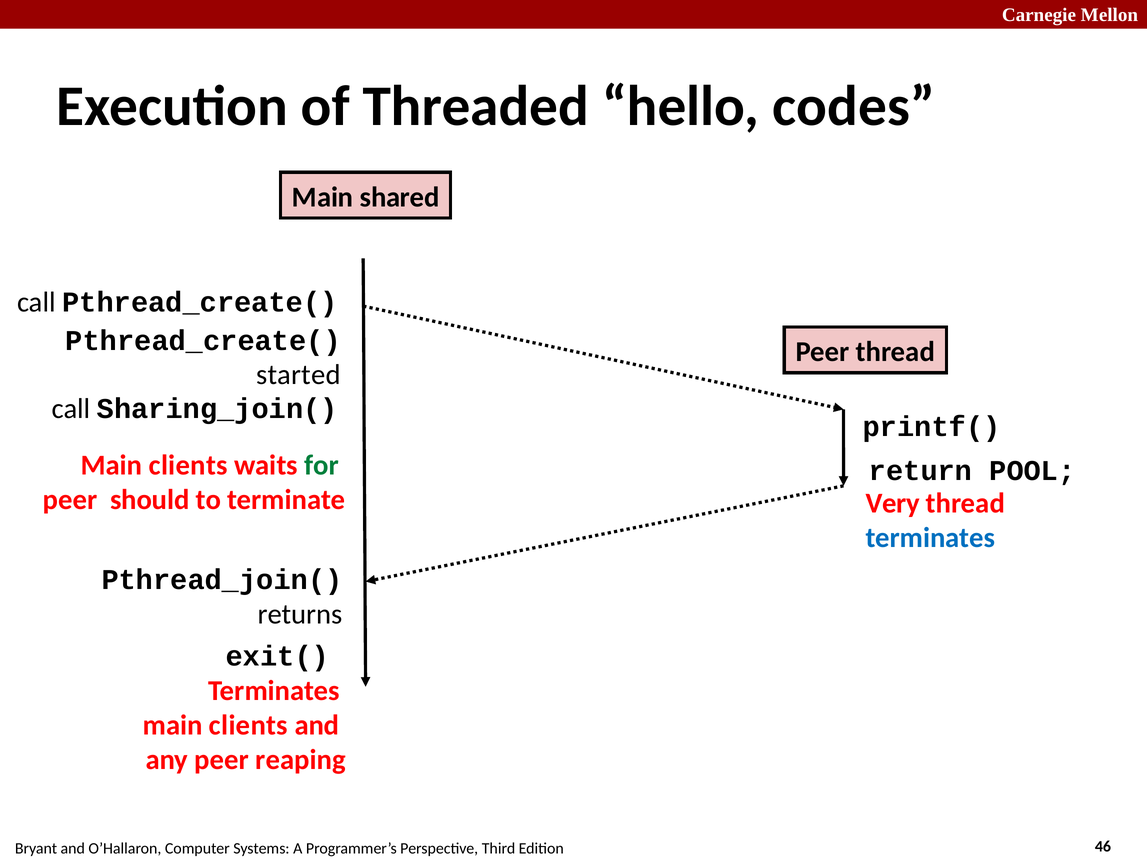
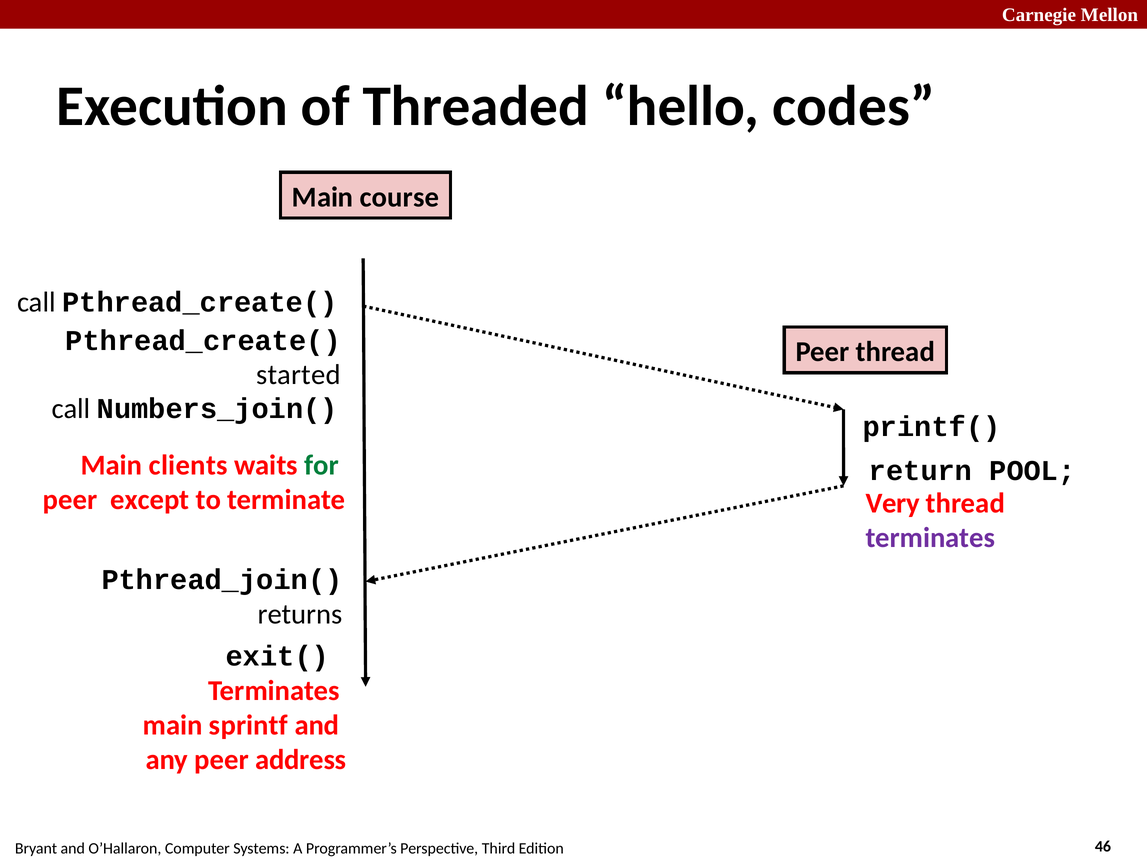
shared: shared -> course (399, 197)
Sharing_join(: Sharing_join( -> Numbers_join( (217, 409)
should: should -> except (150, 499)
terminates colour: blue -> purple (930, 537)
clients: clients -> sprintf (249, 725)
reaping: reaping -> address (301, 759)
